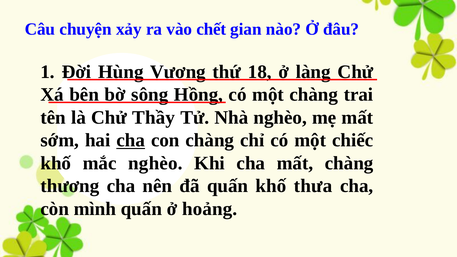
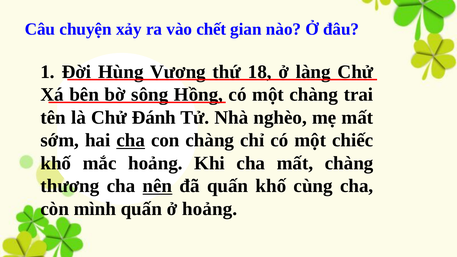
Thầy: Thầy -> Đánh (154, 118)
mắc nghèo: nghèo -> hoảng (155, 163)
nên underline: none -> present (157, 186)
thưa: thưa -> cùng (313, 186)
